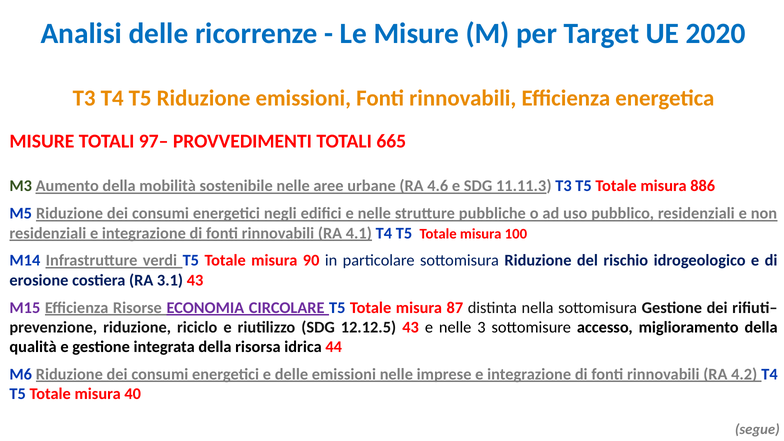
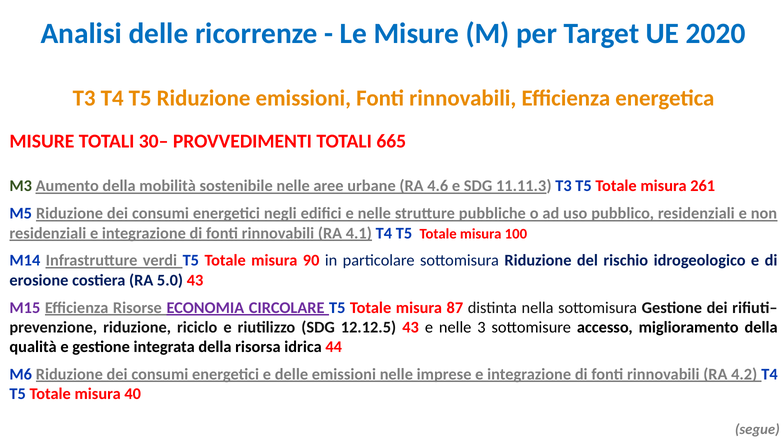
97–: 97– -> 30– (154, 141)
886: 886 -> 261 (703, 186)
3.1: 3.1 -> 5.0 (170, 280)
